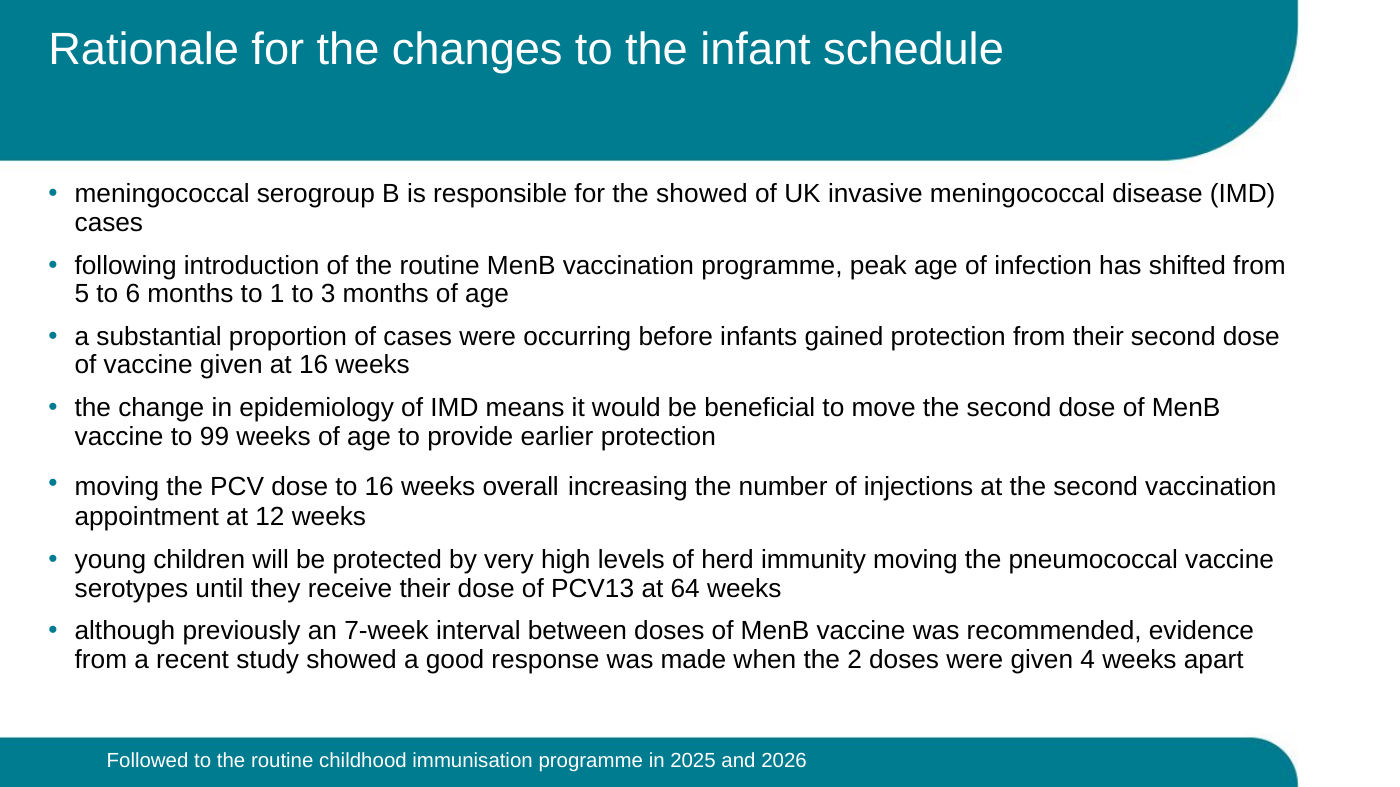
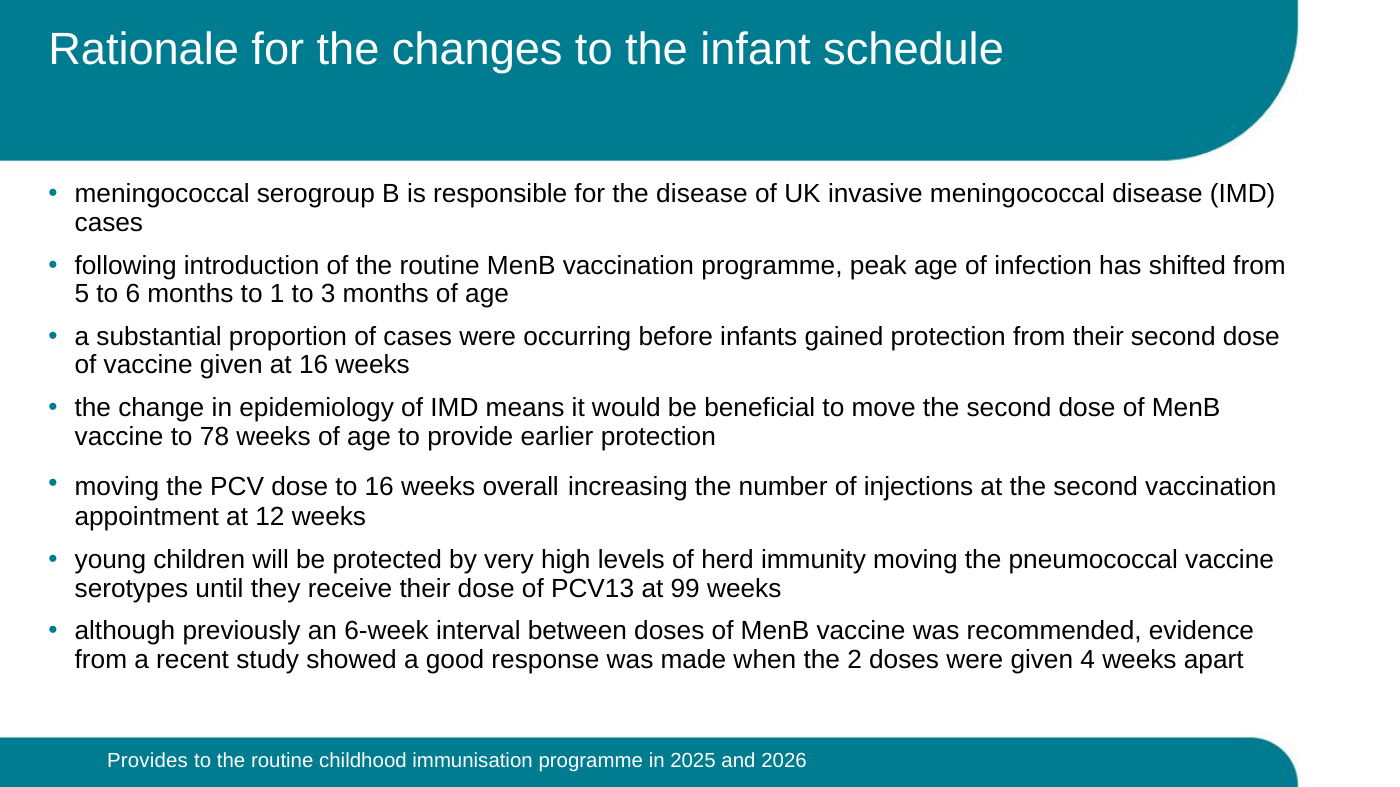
the showed: showed -> disease (702, 194)
99: 99 -> 78 (215, 437)
64: 64 -> 99 (685, 589)
7-week: 7-week -> 6-week (387, 632)
Followed: Followed -> Provides (147, 762)
